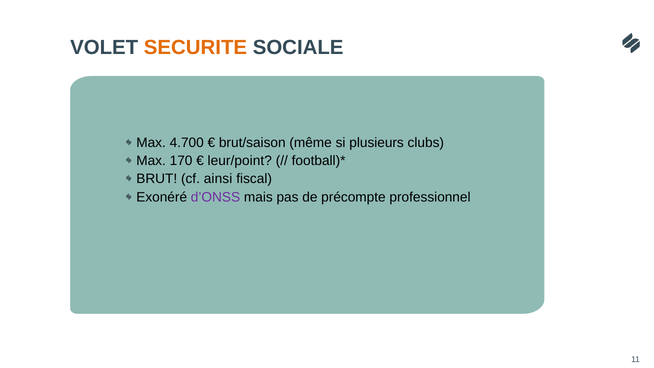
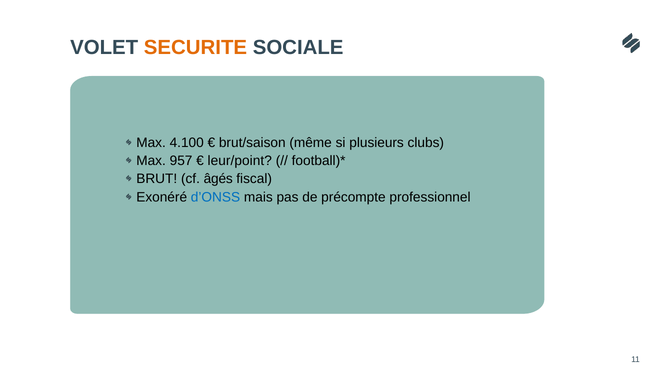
4.700: 4.700 -> 4.100 (187, 143)
170: 170 -> 957 (181, 161)
ainsi: ainsi -> âgés (218, 179)
d’ONSS colour: purple -> blue (216, 197)
